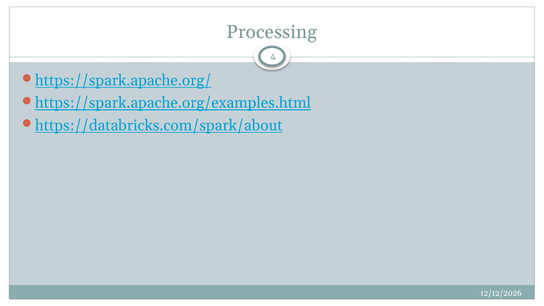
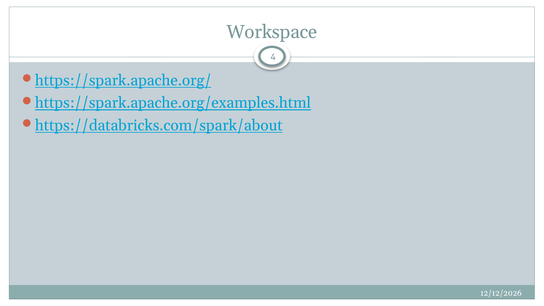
Processing: Processing -> Workspace (272, 32)
